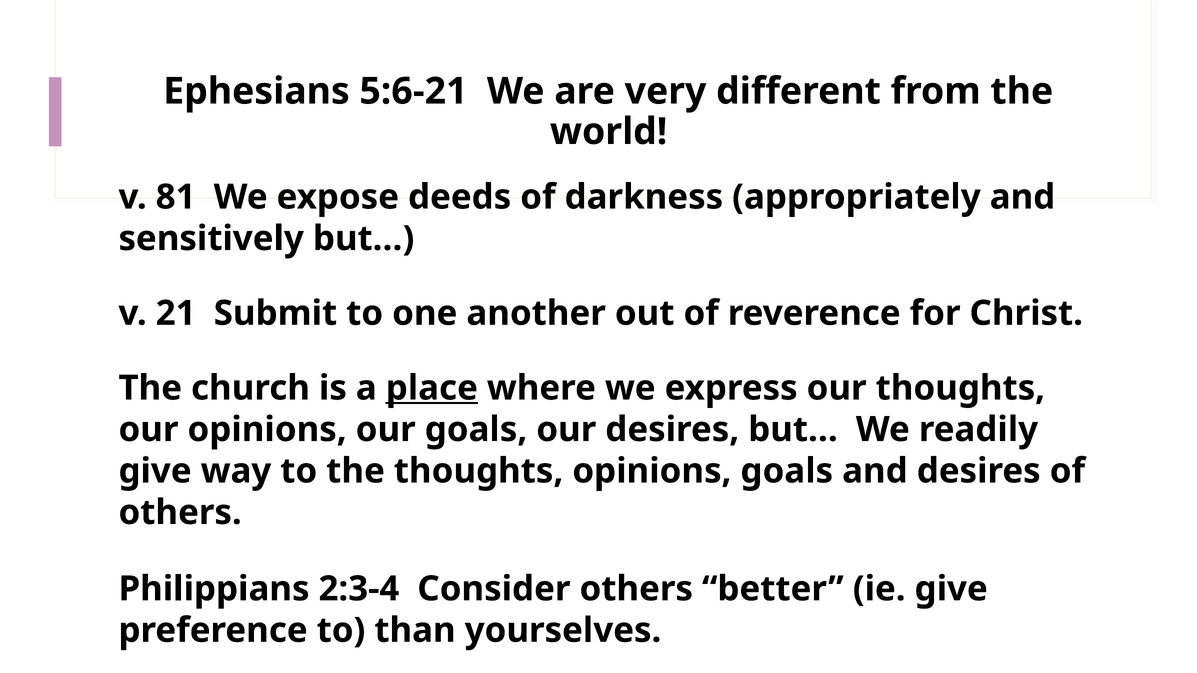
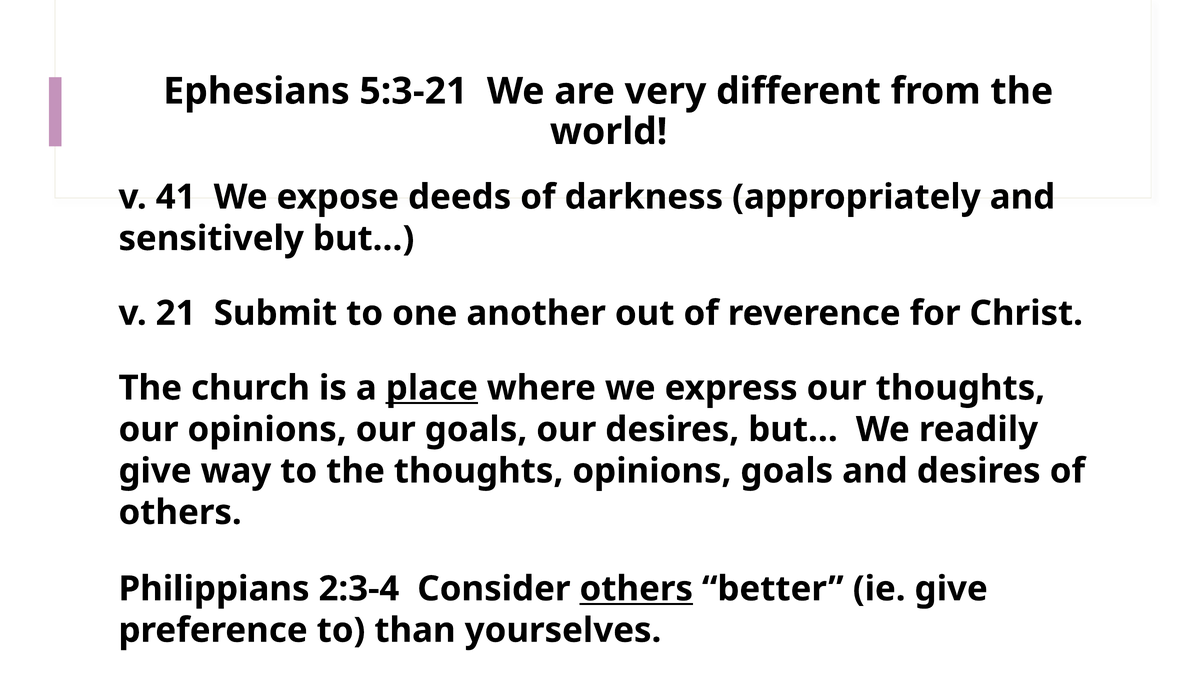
5:6-21: 5:6-21 -> 5:3-21 (413, 91)
81: 81 -> 41 (176, 197)
others underline: none -> present (636, 589)
